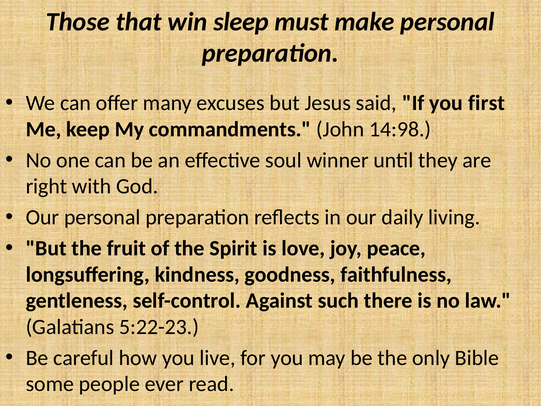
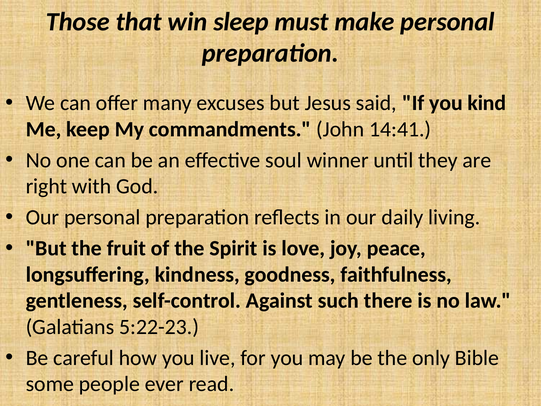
first: first -> kind (487, 103)
14:98: 14:98 -> 14:41 (400, 129)
